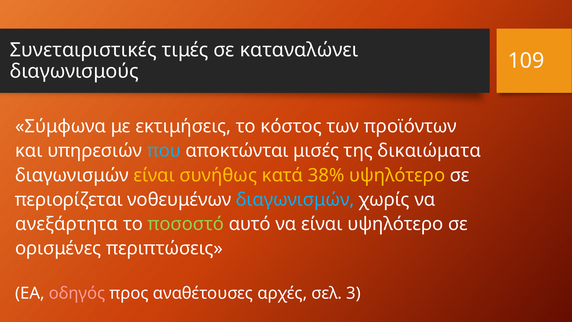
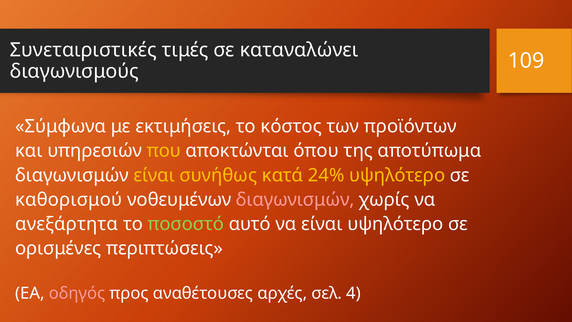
που colour: light blue -> yellow (164, 151)
μισές: μισές -> όπου (316, 151)
δικαιώματα: δικαιώματα -> αποτύπωμα (429, 151)
38%: 38% -> 24% (326, 175)
περιορίζεται: περιορίζεται -> καθορισμού (69, 200)
διαγωνισμών colour: light blue -> pink (295, 200)
3: 3 -> 4 (354, 293)
